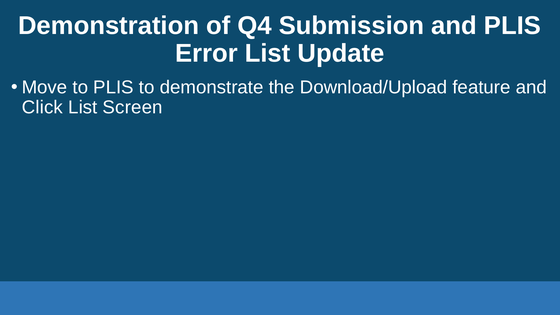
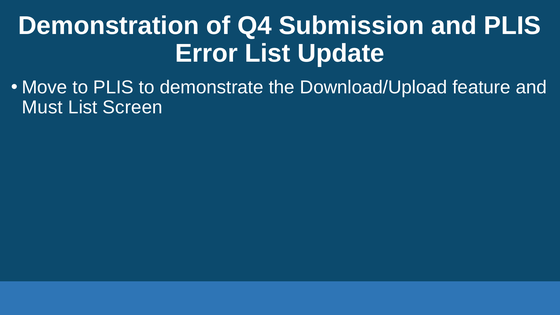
Click: Click -> Must (42, 108)
